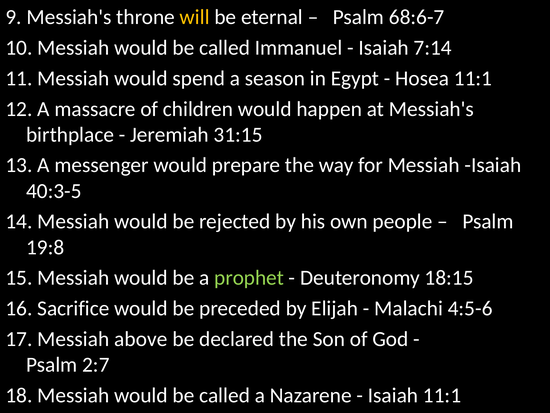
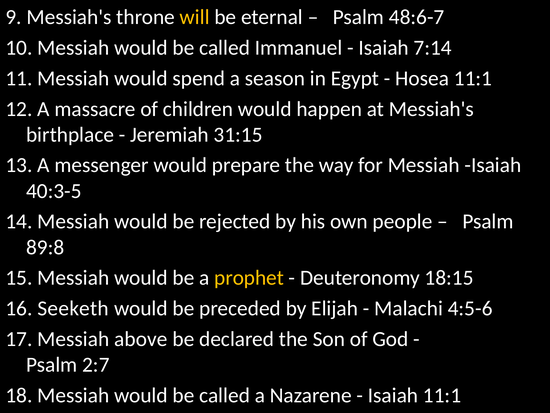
68:6-7: 68:6-7 -> 48:6-7 (417, 17)
19:8: 19:8 -> 89:8 (45, 247)
prophet colour: light green -> yellow (249, 278)
Sacrifice: Sacrifice -> Seeketh (73, 308)
